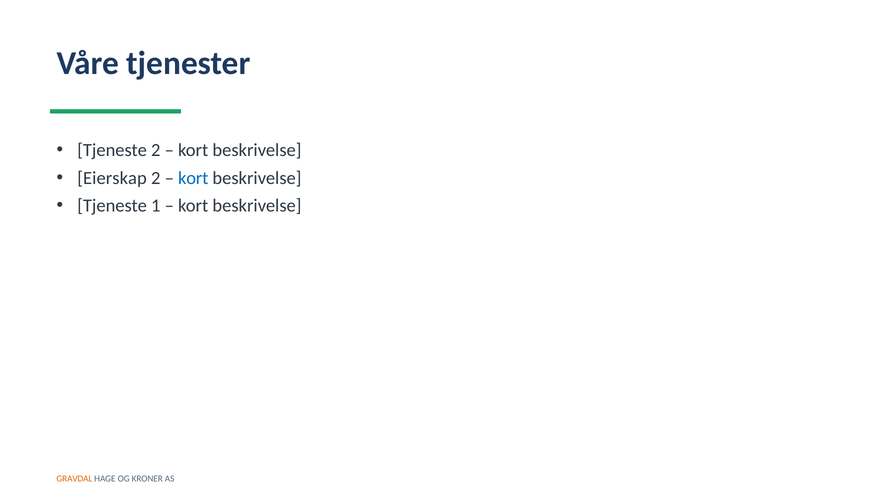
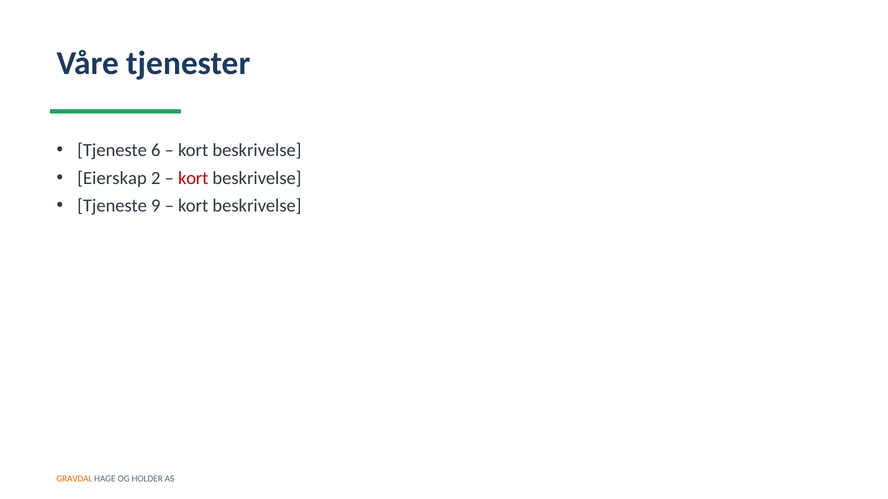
Tjeneste 2: 2 -> 6 (156, 150)
kort colour: blue -> red (193, 178)
1: 1 -> 9 (156, 206)
KRONER: KRONER -> HOLDER (147, 479)
